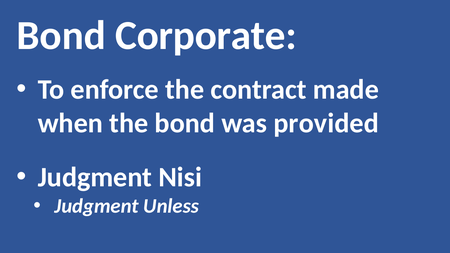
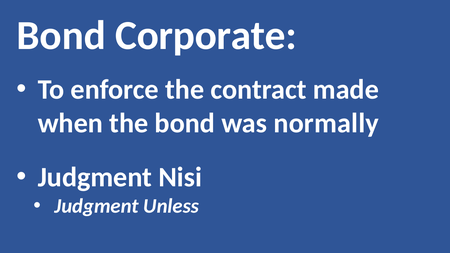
provided: provided -> normally (326, 123)
